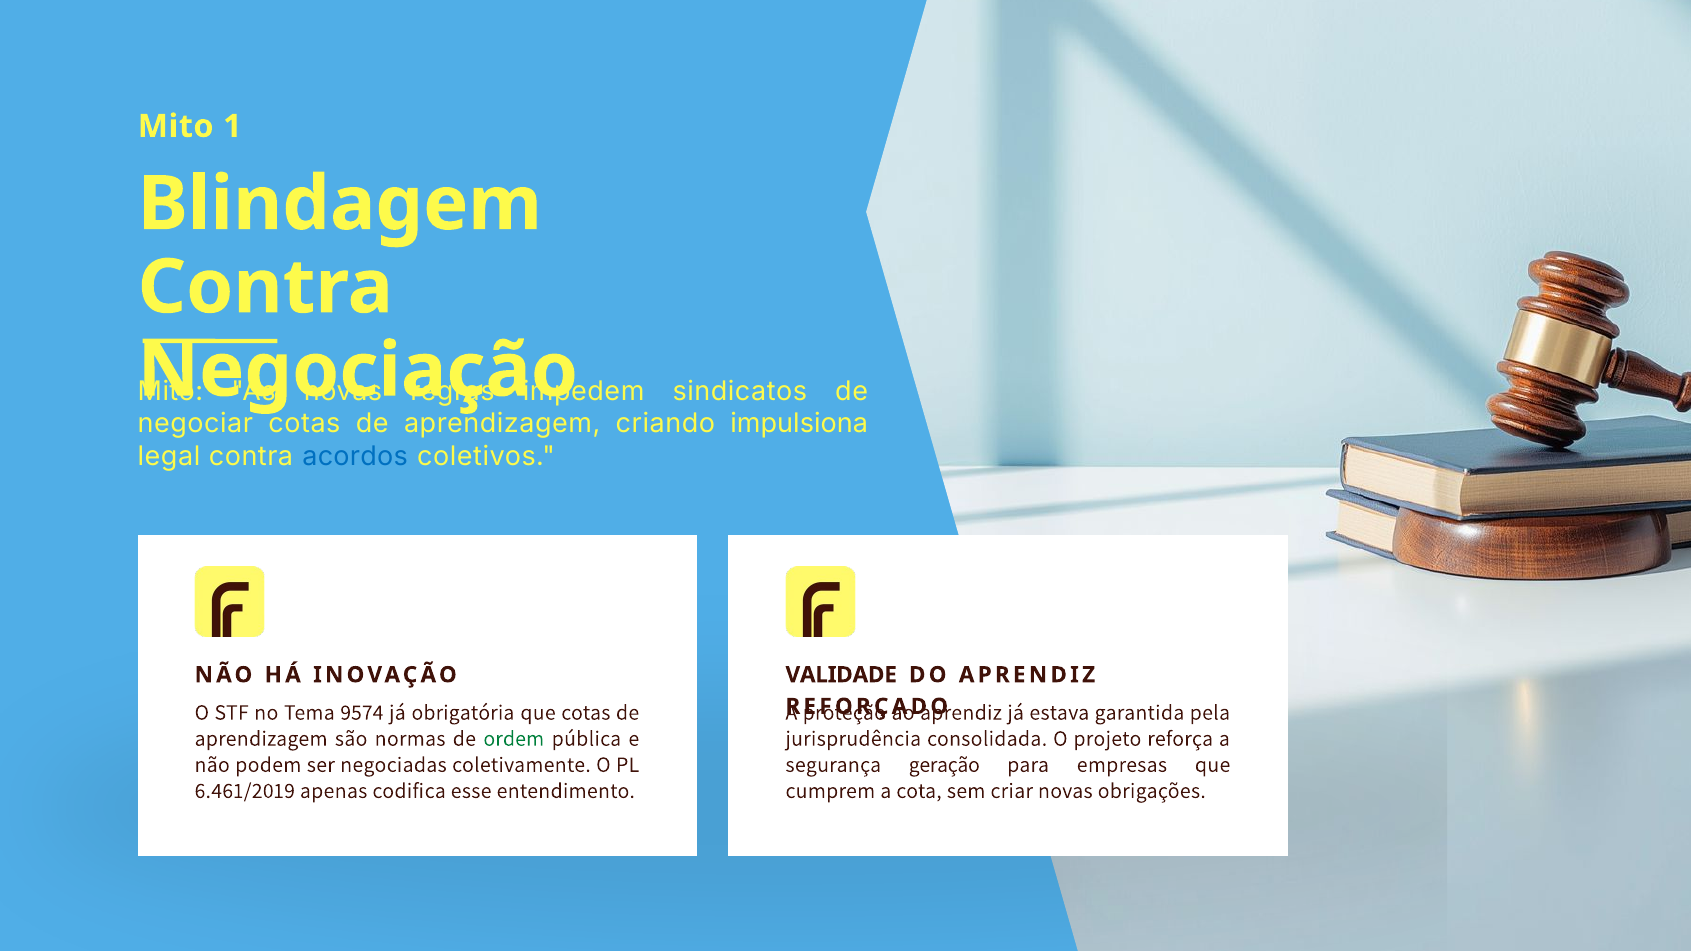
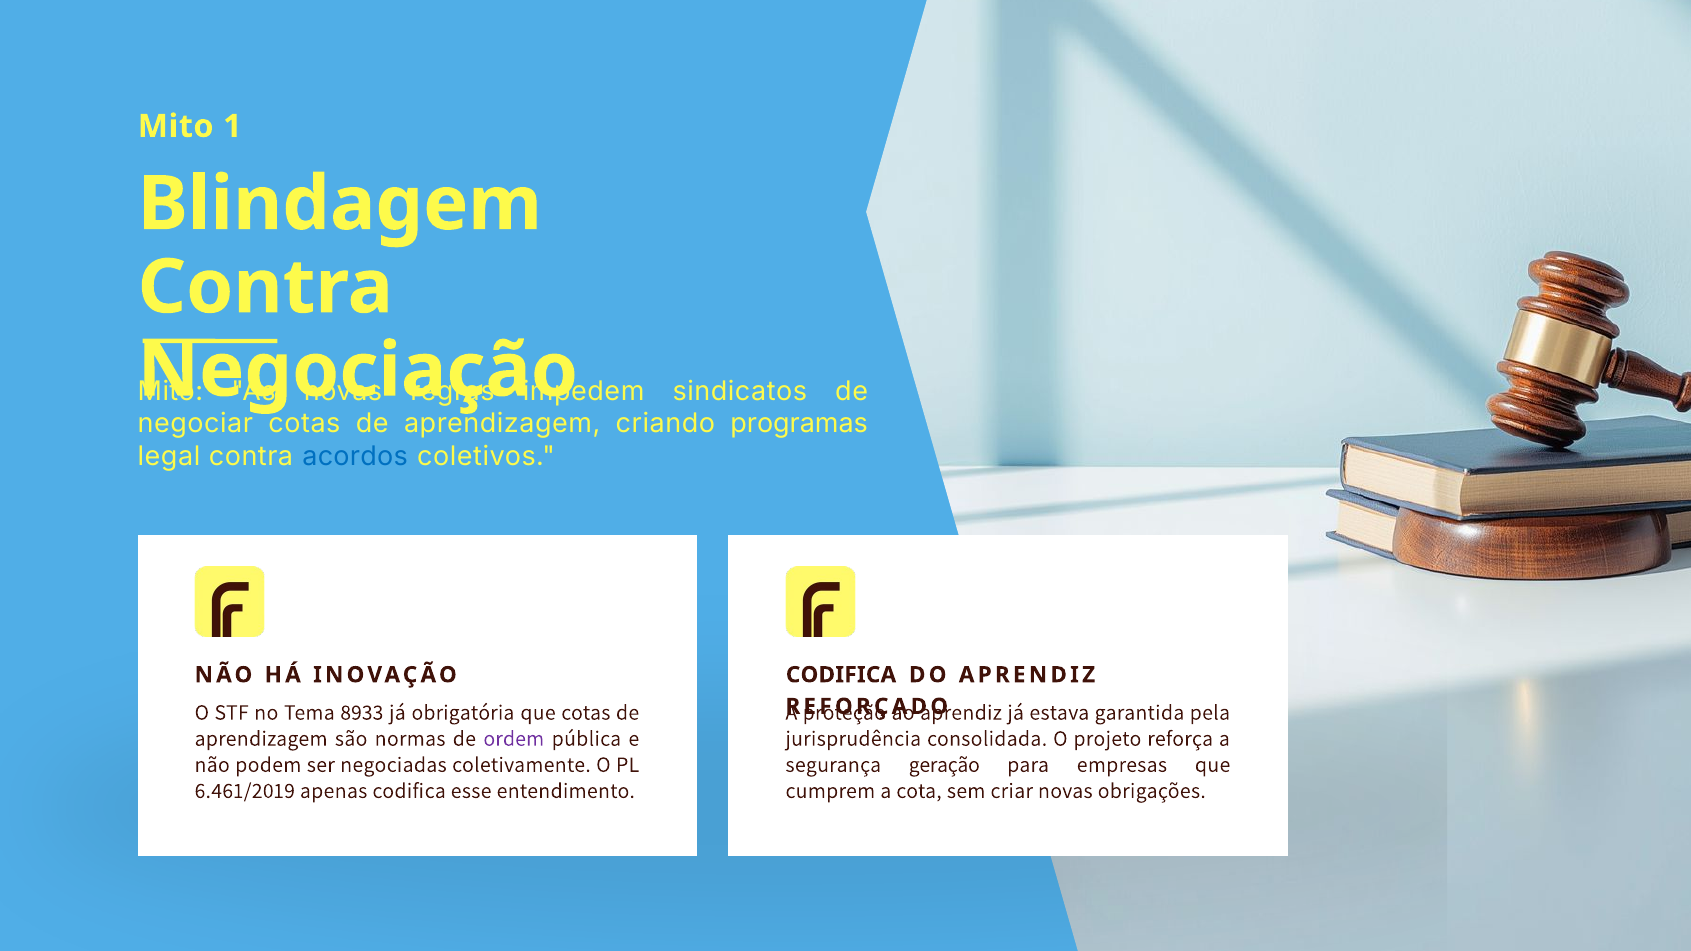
impulsiona: impulsiona -> programas (799, 424)
INOVAÇÃO VALIDADE: VALIDADE -> CODIFICA (841, 675)
9574: 9574 -> 8933 (362, 713)
ordem colour: green -> purple (514, 739)
